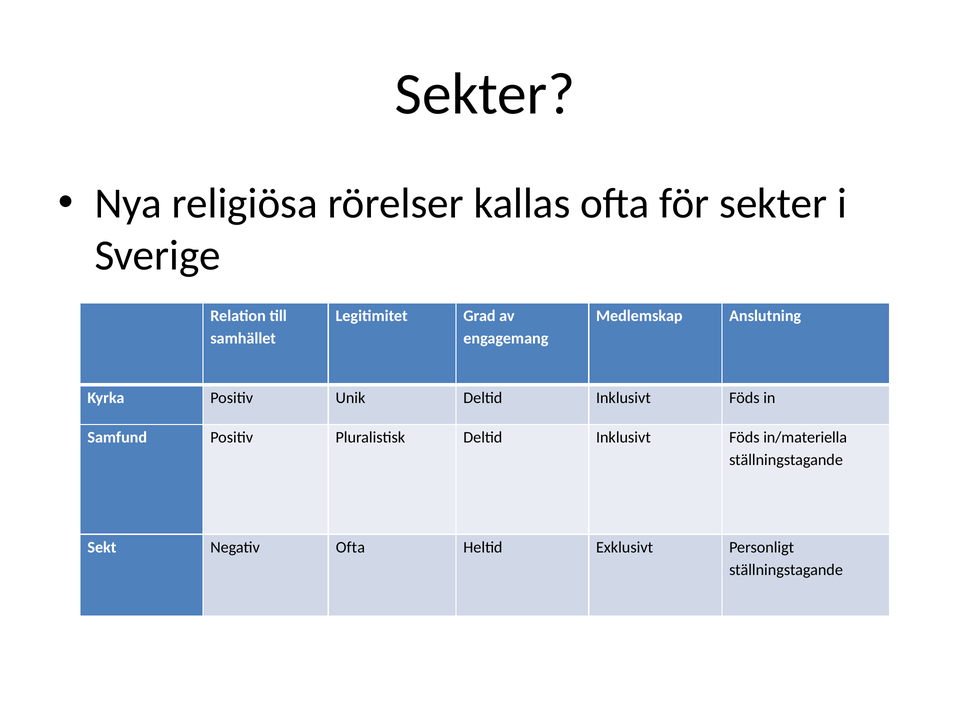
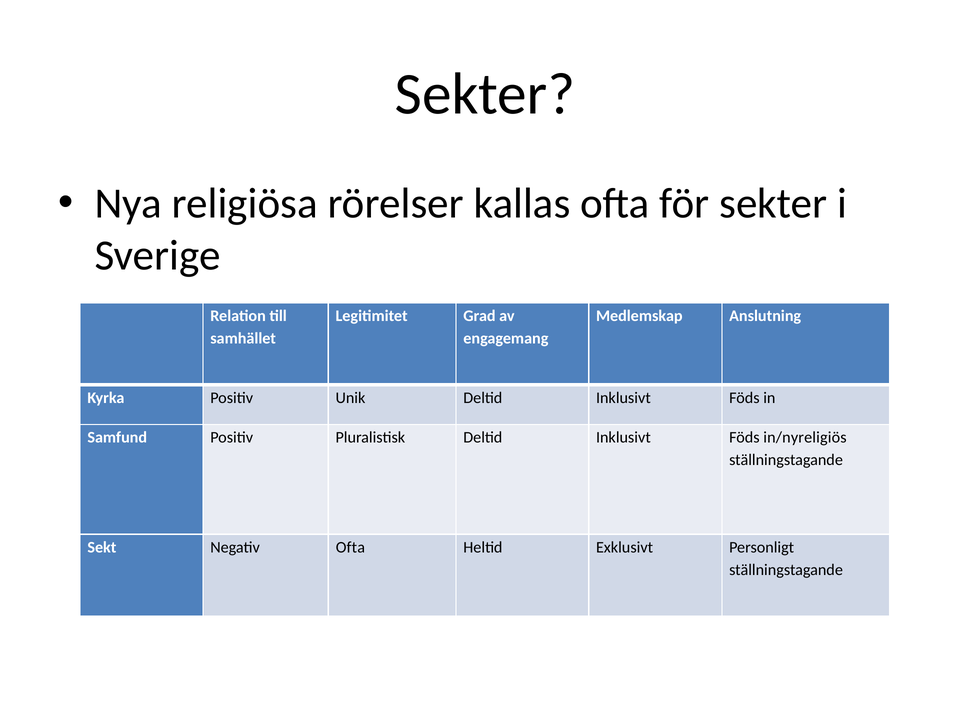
in/materiella: in/materiella -> in/nyreligiös (805, 437)
